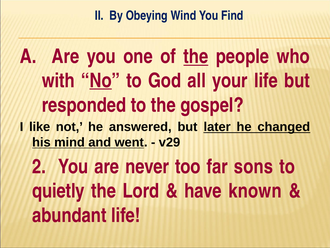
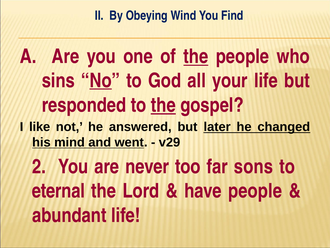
with: with -> sins (58, 81)
the underline: none -> present (163, 105)
quietly: quietly -> eternal (58, 191)
have known: known -> people (255, 191)
